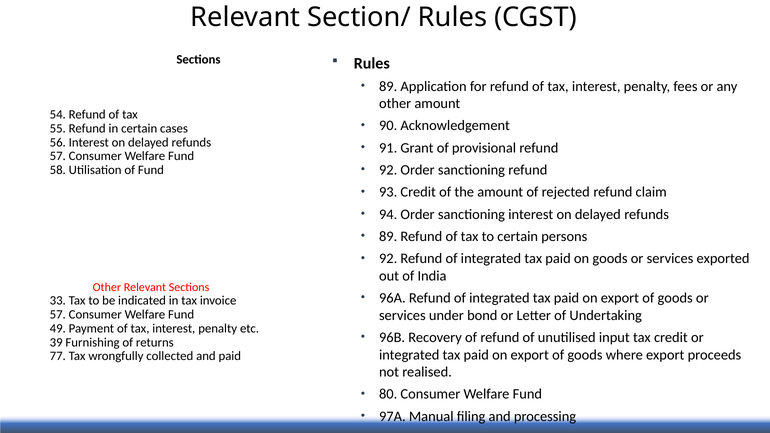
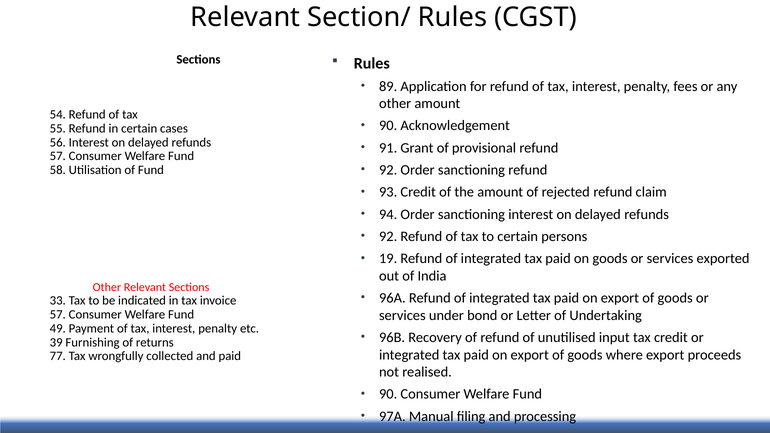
89: 89 -> 92 (388, 236)
92: 92 -> 19 (388, 259)
80: 80 -> 90 (388, 394)
